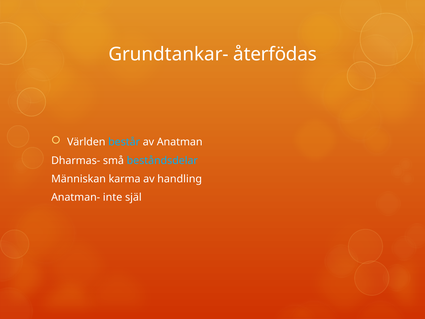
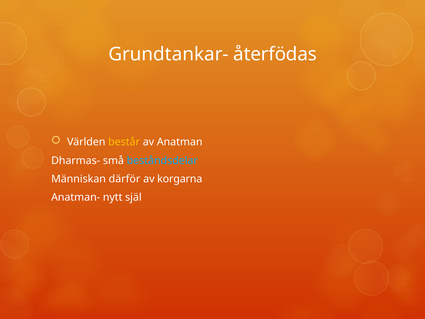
består colour: light blue -> yellow (124, 142)
karma: karma -> därför (125, 179)
handling: handling -> korgarna (180, 179)
inte: inte -> nytt (113, 197)
